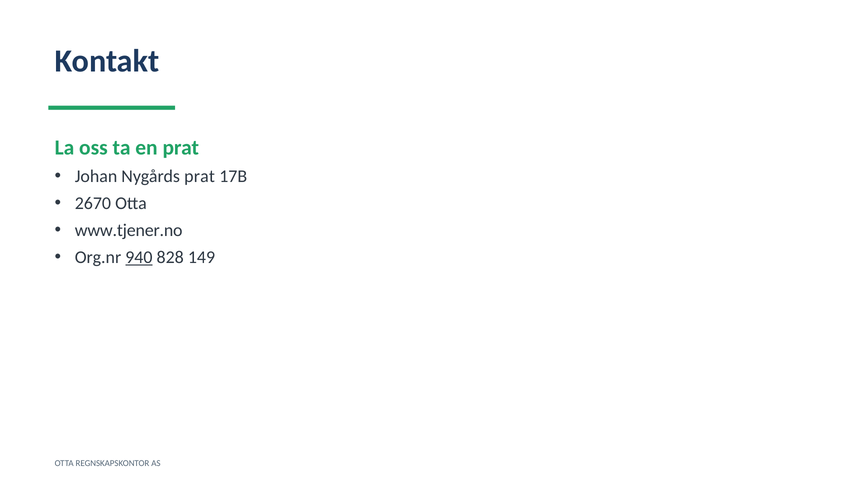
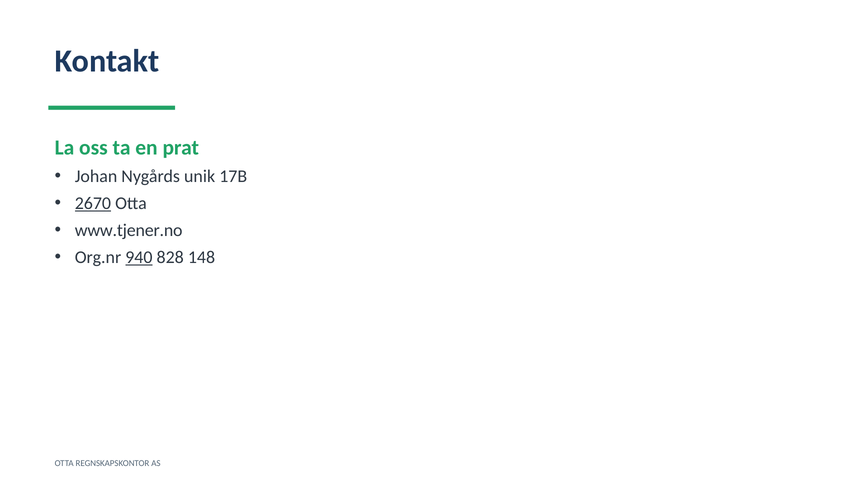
Nygårds prat: prat -> unik (200, 177)
2670 underline: none -> present (93, 203)
149: 149 -> 148 (201, 257)
